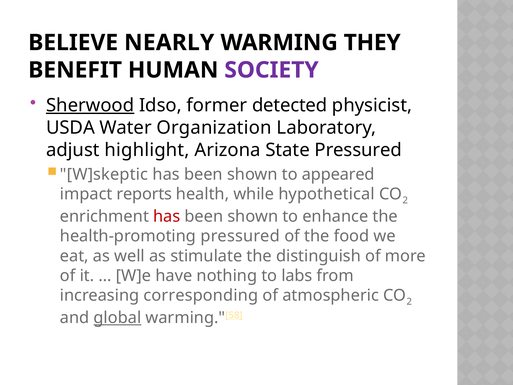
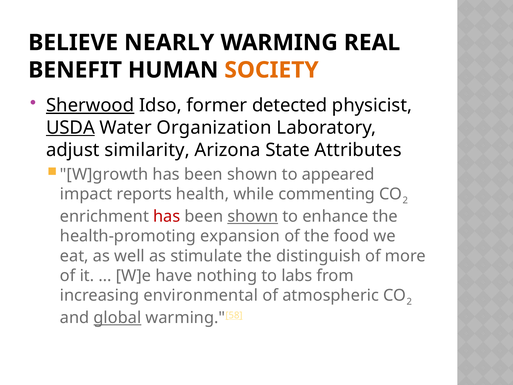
THEY: THEY -> REAL (372, 43)
SOCIETY colour: purple -> orange (271, 70)
USDA underline: none -> present (70, 128)
highlight: highlight -> similarity (147, 150)
State Pressured: Pressured -> Attributes (358, 150)
W]skeptic: W]skeptic -> W]growth (104, 174)
hypothetical: hypothetical -> commenting (327, 194)
shown underline: none -> present (253, 216)
health-promoting pressured: pressured -> expansion (240, 236)
corresponding: corresponding -> environmental (201, 295)
